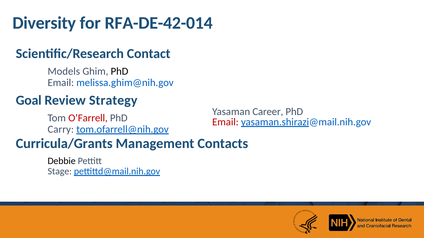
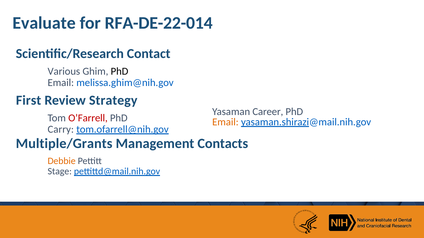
Diversity: Diversity -> Evaluate (44, 23)
RFA-DE-42-014: RFA-DE-42-014 -> RFA-DE-22-014 (159, 23)
Models: Models -> Various (64, 71)
Goal: Goal -> First (29, 101)
Email colour: red -> orange (225, 122)
Curricula/Grants: Curricula/Grants -> Multiple/Grants (64, 144)
Debbie colour: black -> orange (62, 161)
